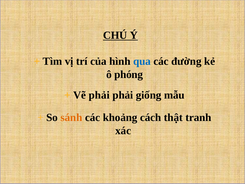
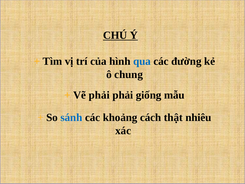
phóng: phóng -> chung (129, 74)
sánh colour: orange -> blue (71, 117)
tranh: tranh -> nhiêu (198, 117)
